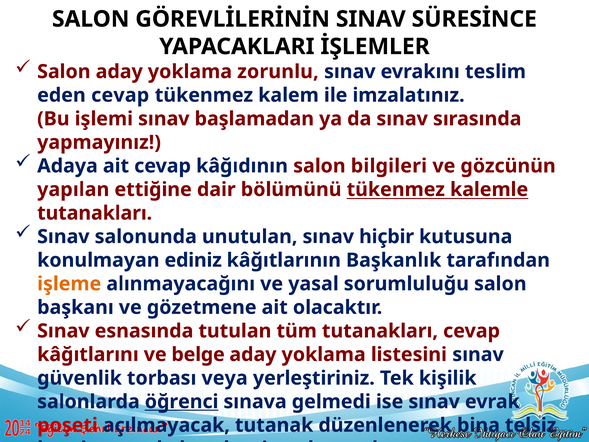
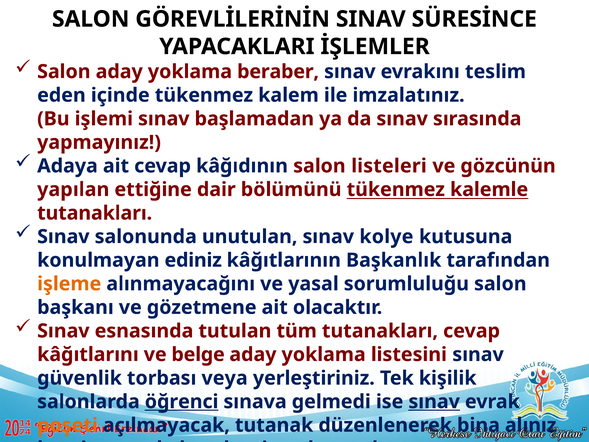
yoklama zorunlu: zorunlu -> beraber (278, 72)
eden cevap: cevap -> içinde (120, 95)
bilgileri: bilgileri -> listeleri (389, 166)
hiçbir: hiçbir -> kolye (386, 237)
sınav underline: none -> present (434, 401)
poşeti colour: red -> orange (67, 425)
telsiz: telsiz -> alınız (531, 425)
